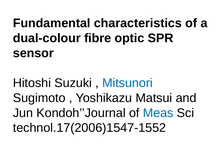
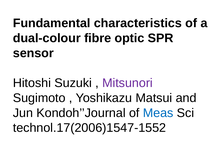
Mitsunori colour: blue -> purple (127, 83)
